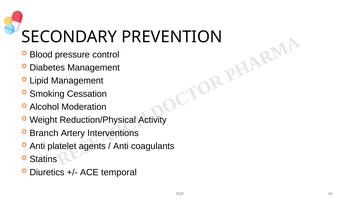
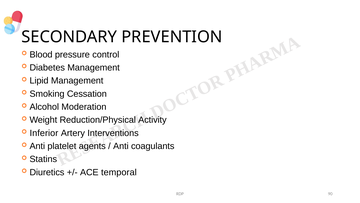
Branch: Branch -> Inferior (44, 133)
